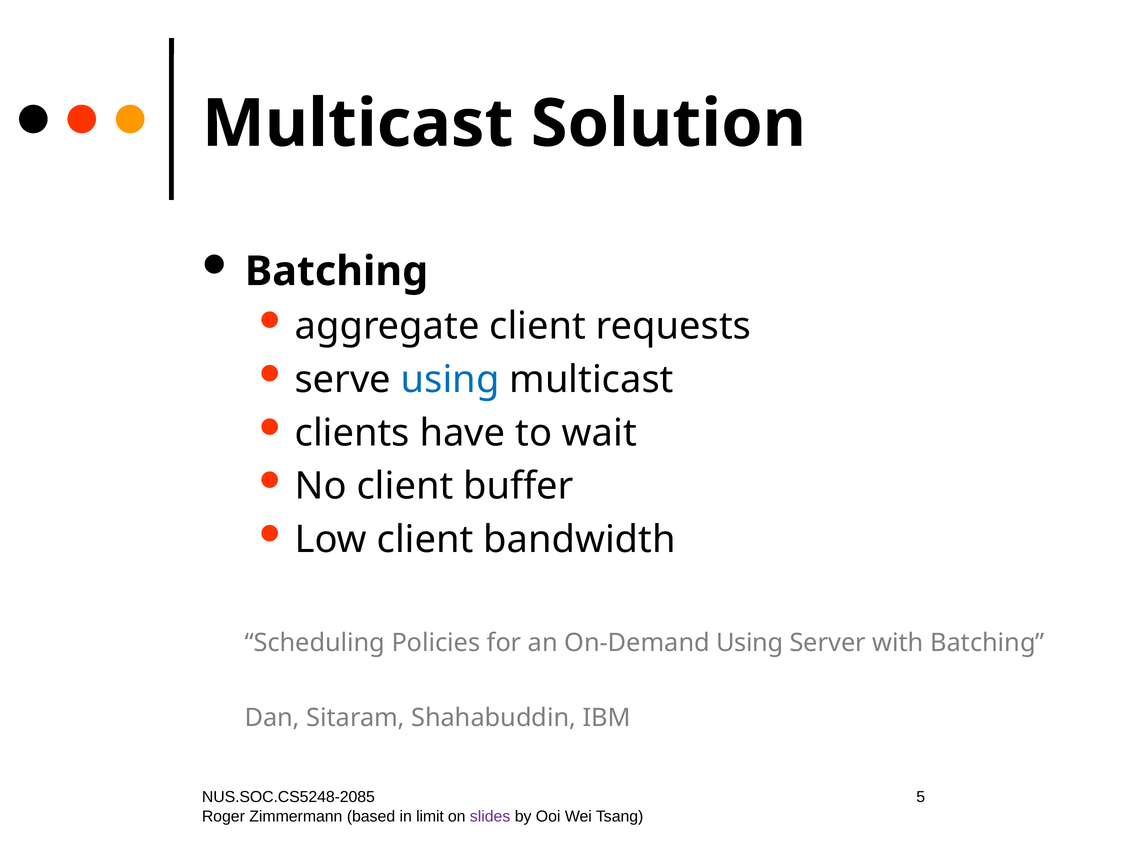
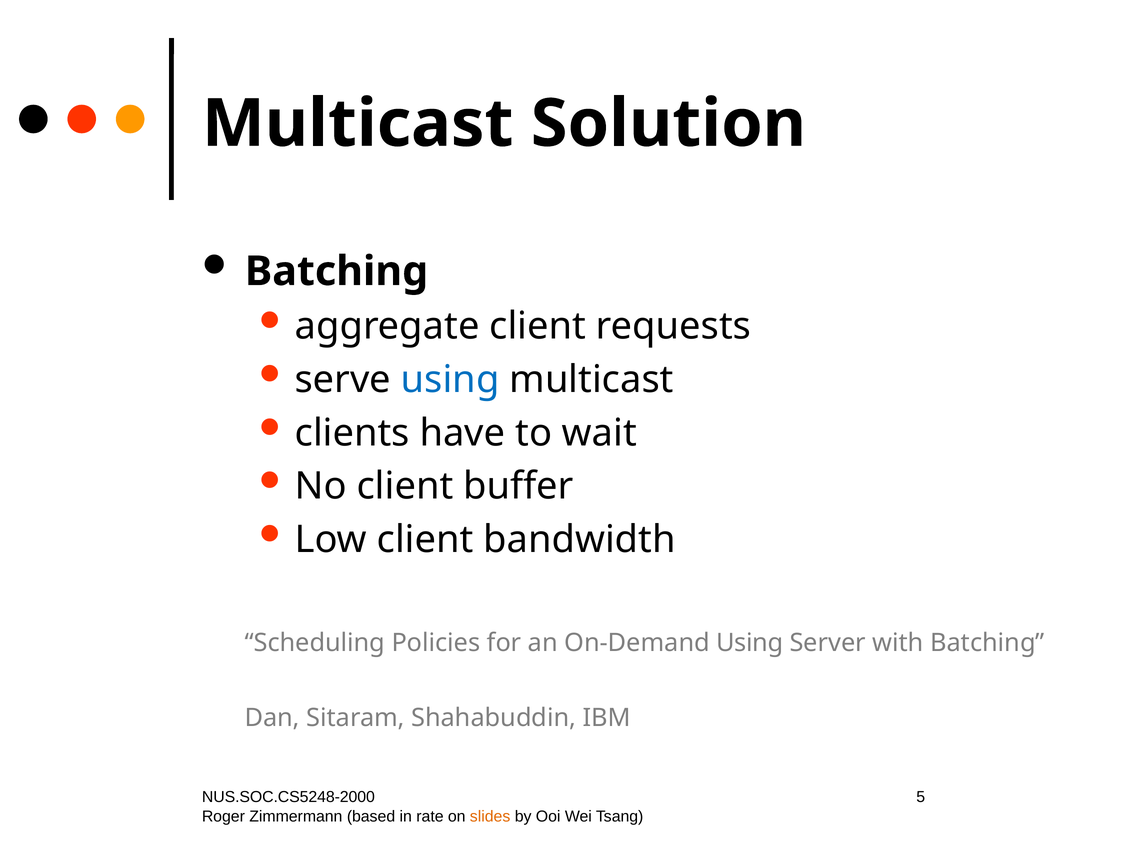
NUS.SOC.CS5248-2085: NUS.SOC.CS5248-2085 -> NUS.SOC.CS5248-2000 (288, 797)
limit: limit -> rate (430, 817)
slides colour: purple -> orange (490, 817)
